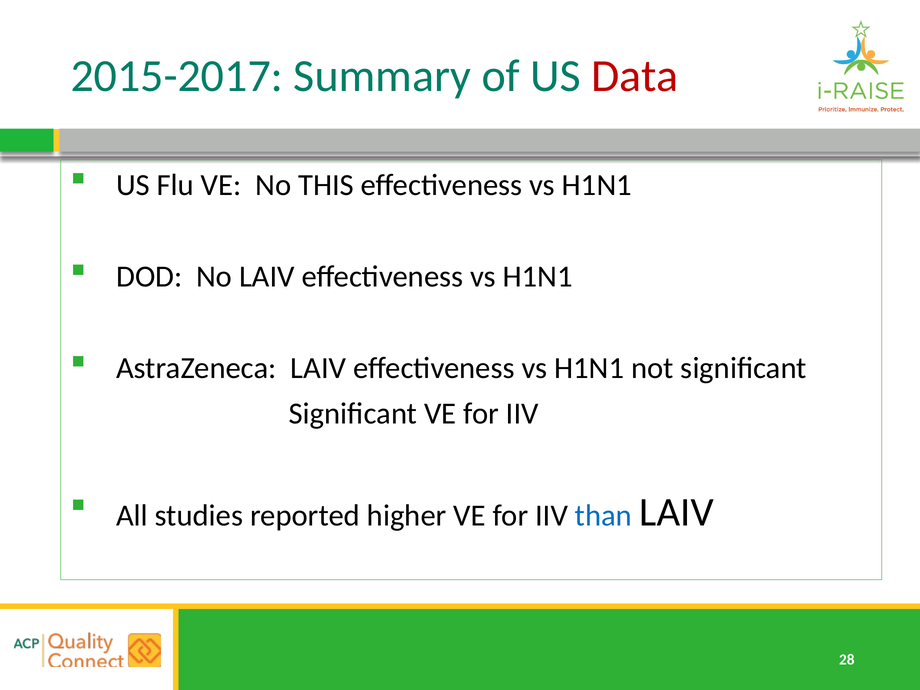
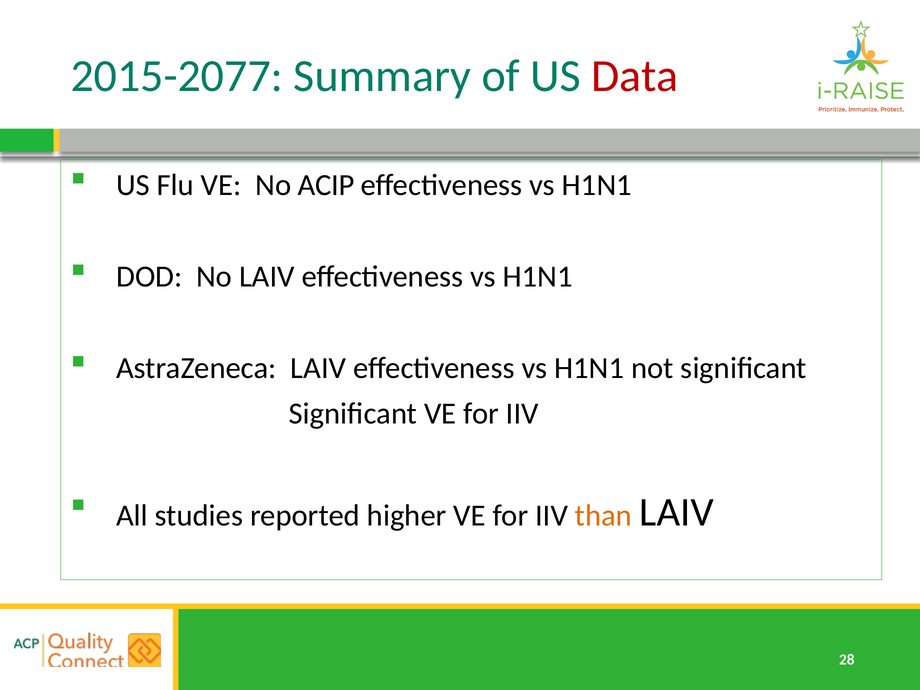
2015-2017: 2015-2017 -> 2015-2077 (177, 76)
THIS: THIS -> ACIP (326, 185)
than colour: blue -> orange (603, 516)
